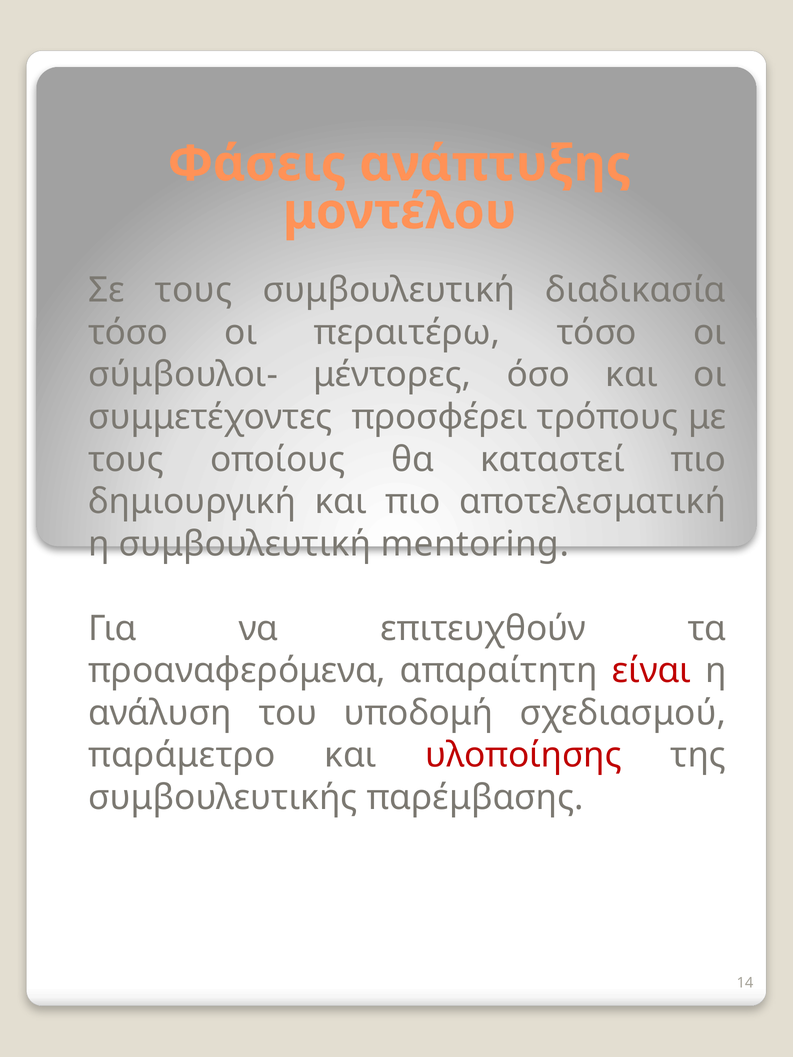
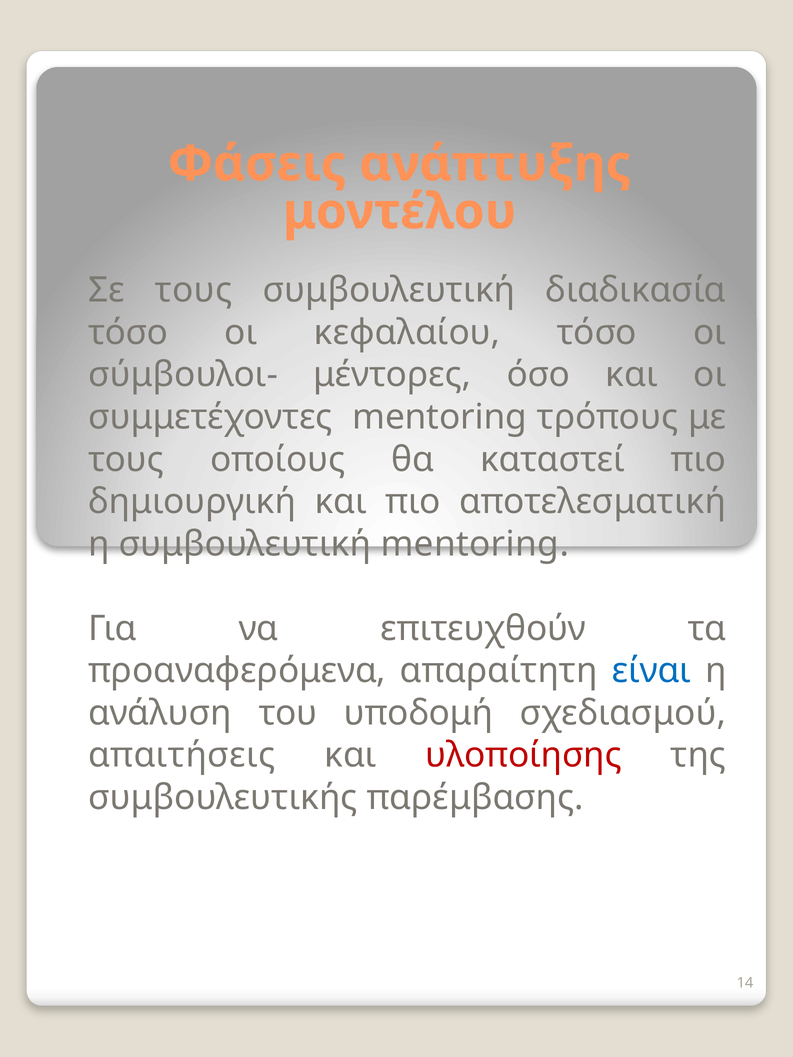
περαιτέρω: περαιτέρω -> κεφαλαίου (407, 333)
συμμετέχοντες προσφέρει: προσφέρει -> mentoring (440, 417)
είναι colour: red -> blue (651, 671)
παράμετρο: παράμετρο -> απαιτήσεις (182, 756)
